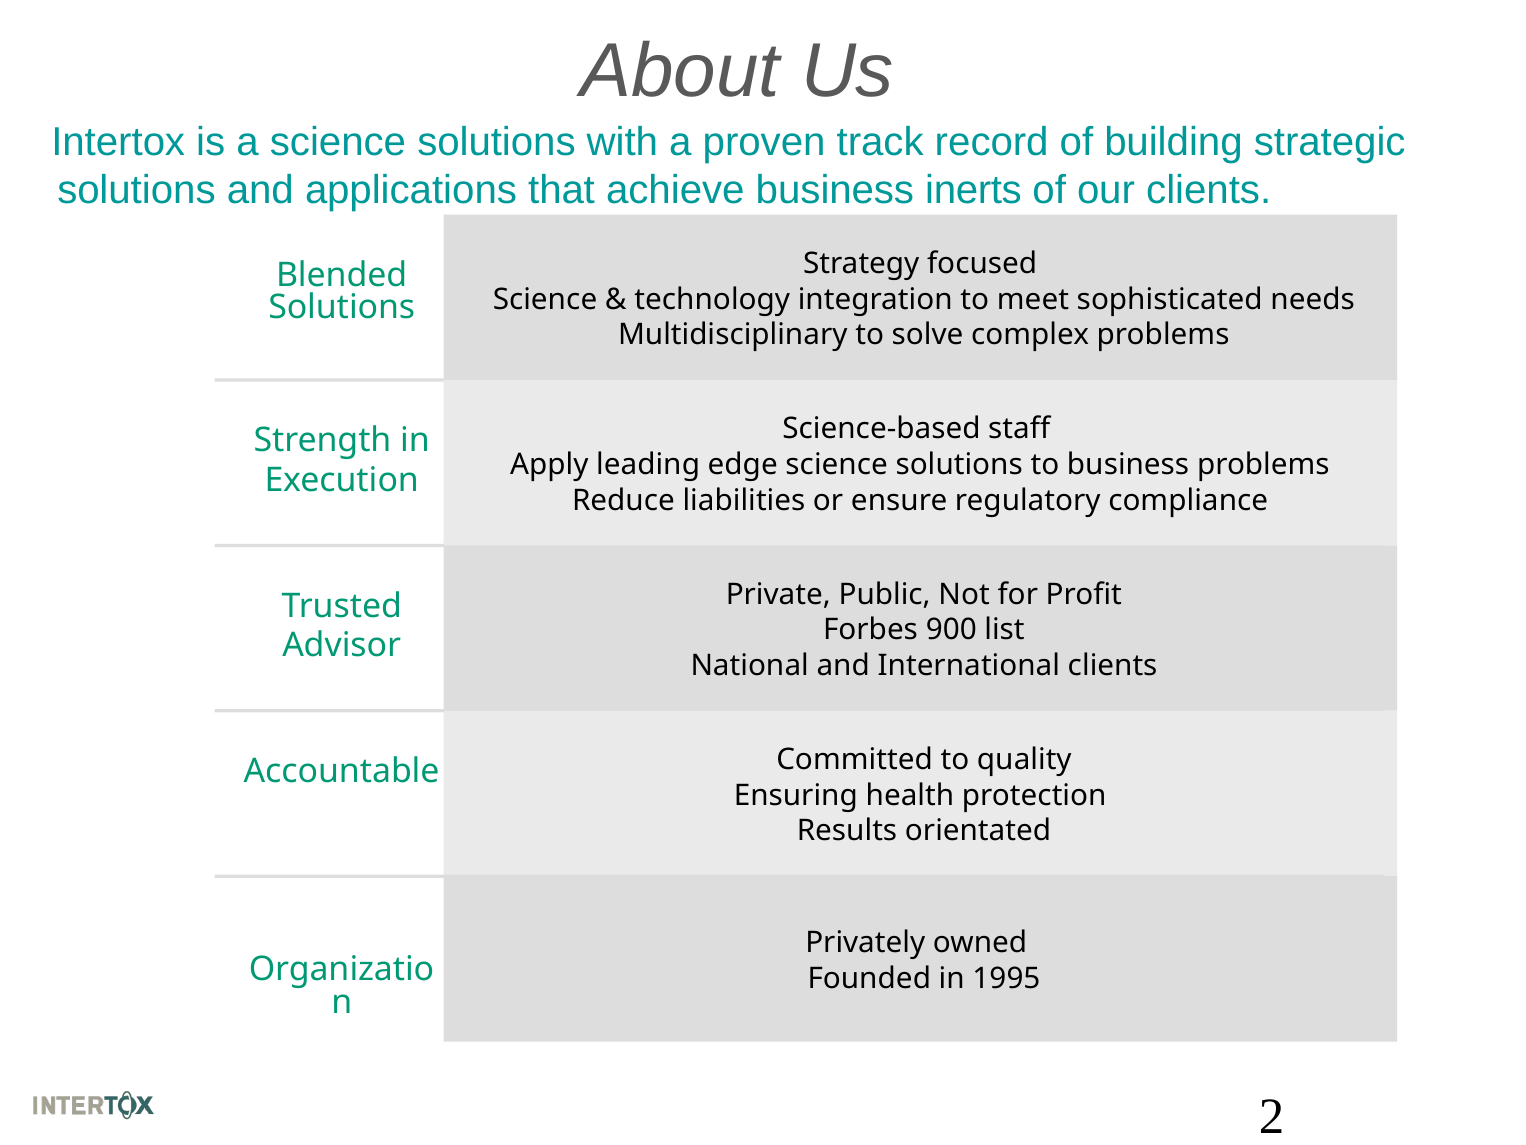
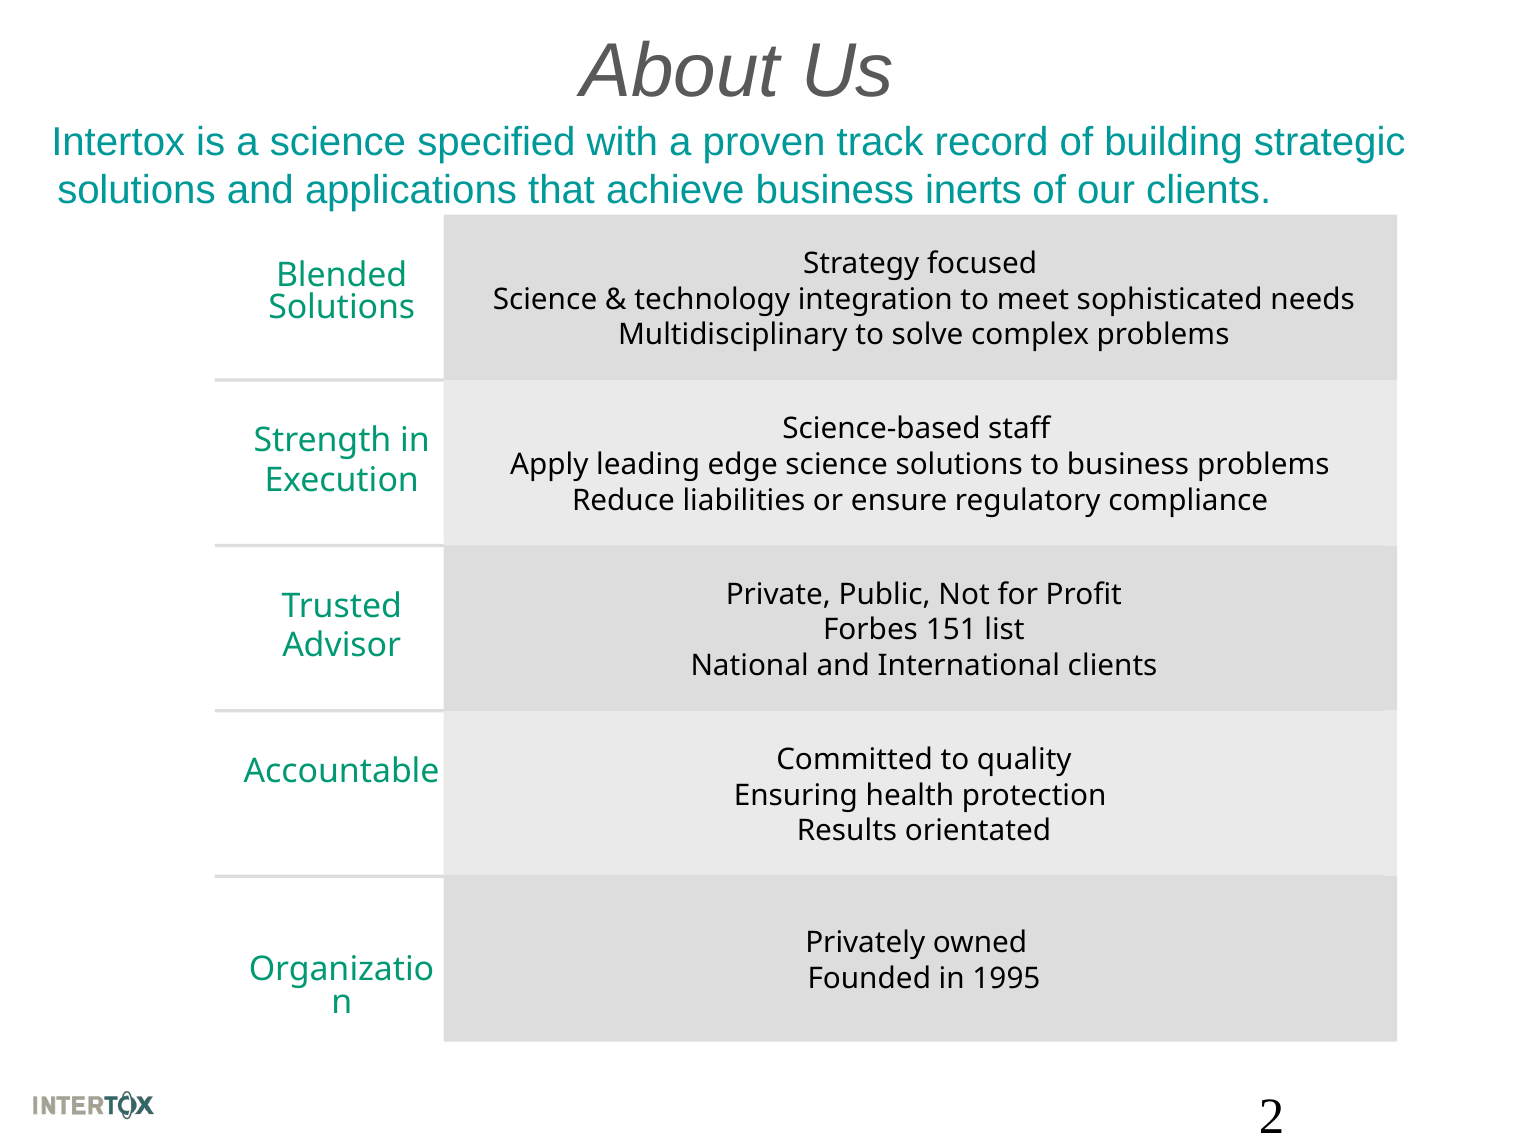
a science solutions: solutions -> specified (496, 142)
900: 900 -> 151 (951, 630)
